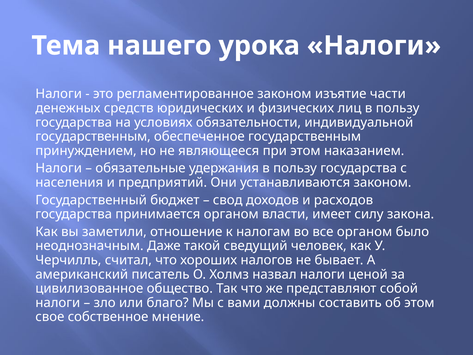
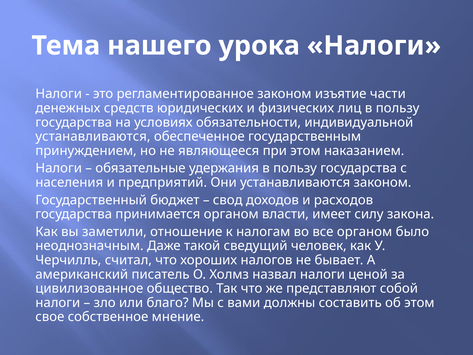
государственным: государственным -> устанавливаются (93, 136)
